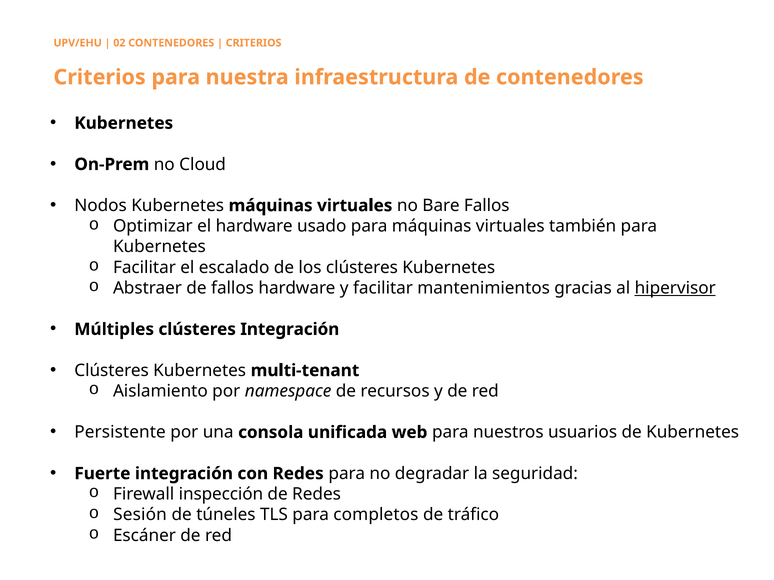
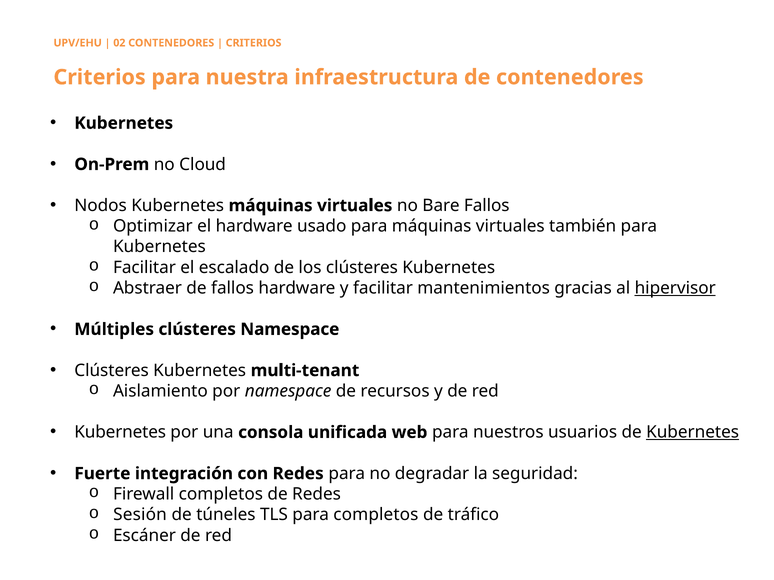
clústeres Integración: Integración -> Namespace (290, 330)
Persistente: Persistente -> Kubernetes (120, 433)
Kubernetes underline: none -> present (693, 433)
Firewall inspección: inspección -> completos (221, 495)
